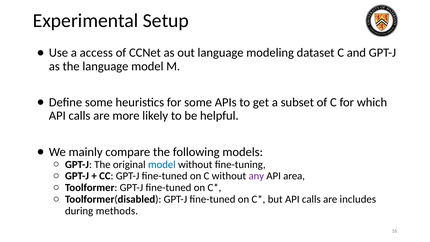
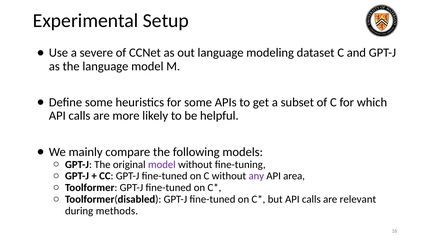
access: access -> severe (96, 53)
model colour: blue -> purple (162, 164)
includes: includes -> relevant (358, 199)
